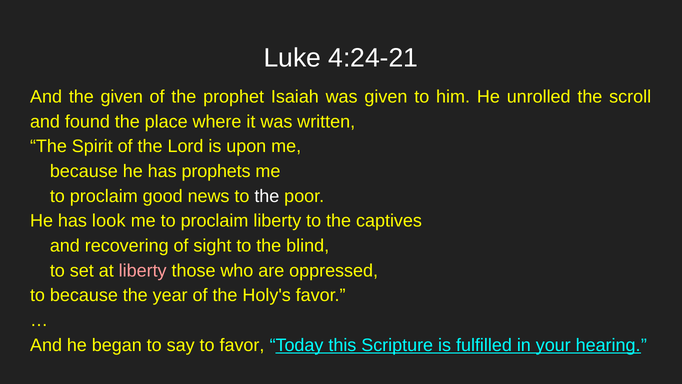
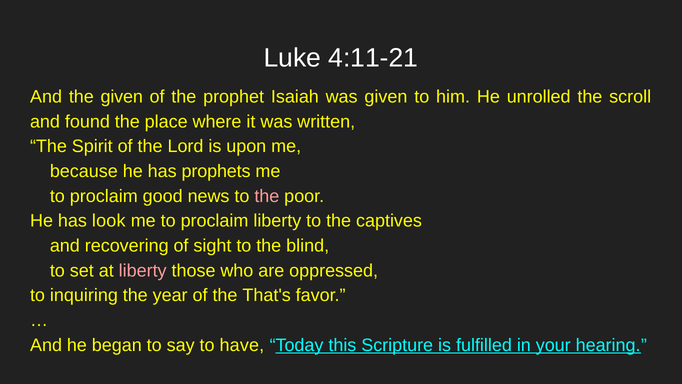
4:24-21: 4:24-21 -> 4:11-21 (373, 58)
the colour: white -> pink (267, 196)
to because: because -> inquiring (84, 295)
Holy's: Holy's -> That's (267, 295)
to favor: favor -> have (242, 345)
